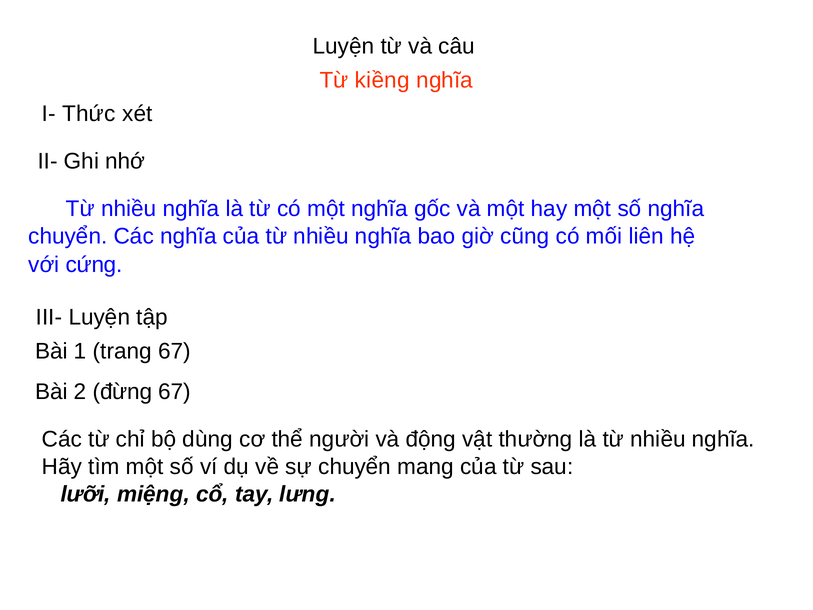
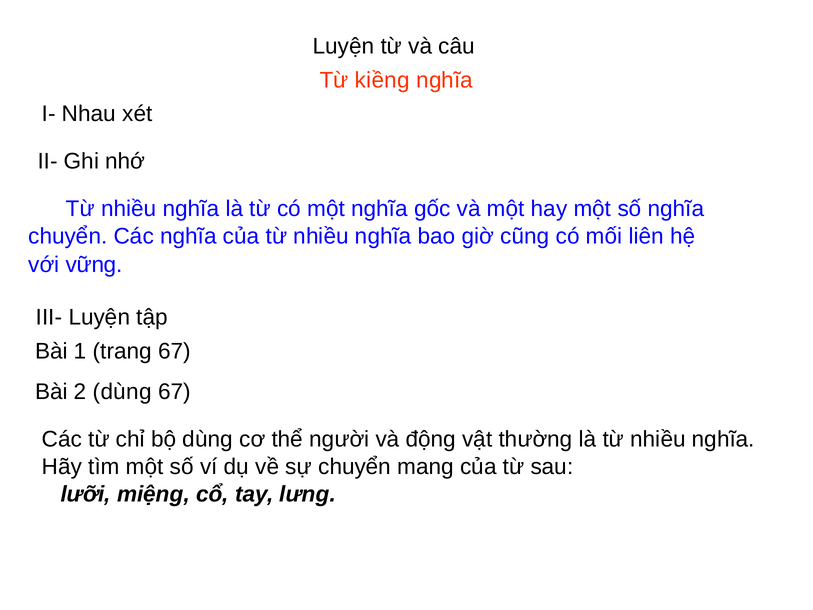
Thức: Thức -> Nhau (89, 114)
cứng: cứng -> vững (94, 265)
2 đừng: đừng -> dùng (122, 392)
